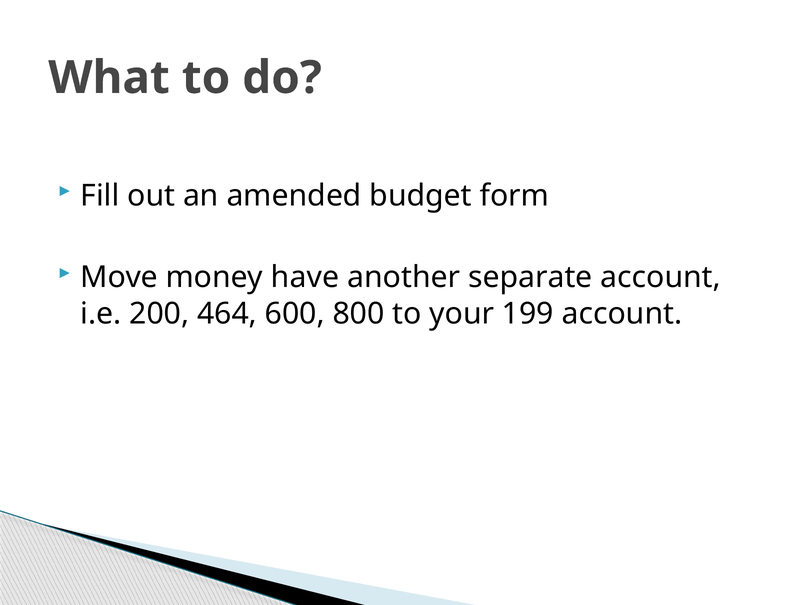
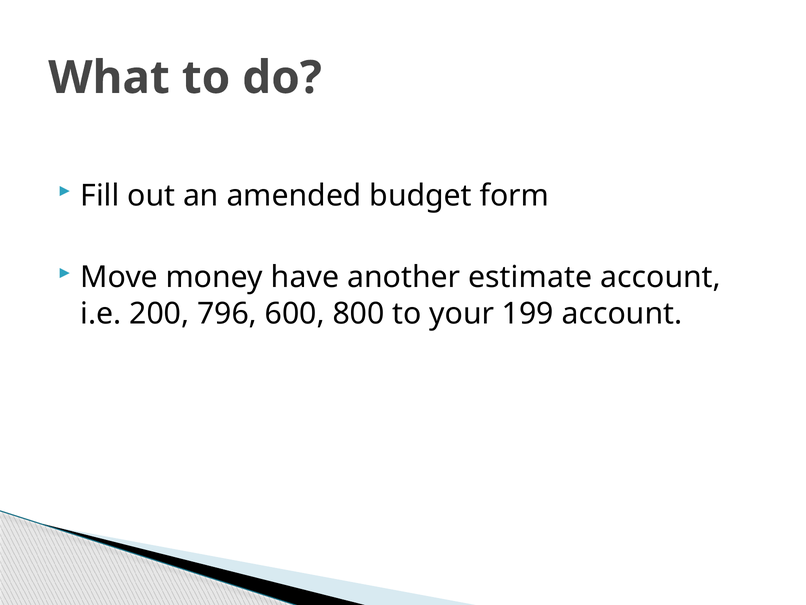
separate: separate -> estimate (530, 277)
464: 464 -> 796 (227, 313)
